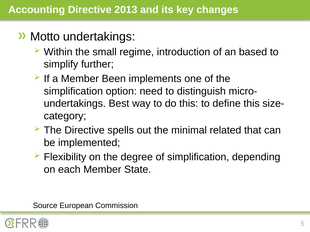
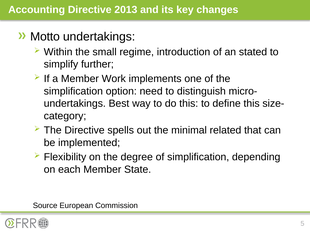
based: based -> stated (253, 52)
Been: Been -> Work (114, 79)
